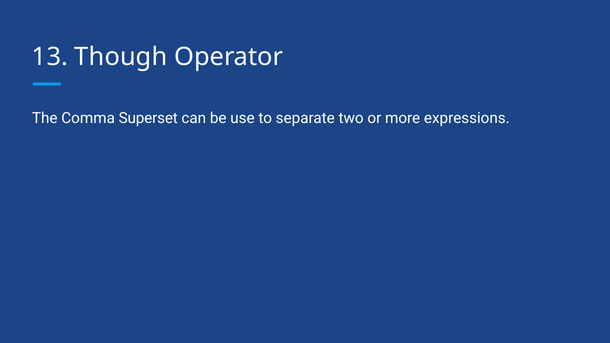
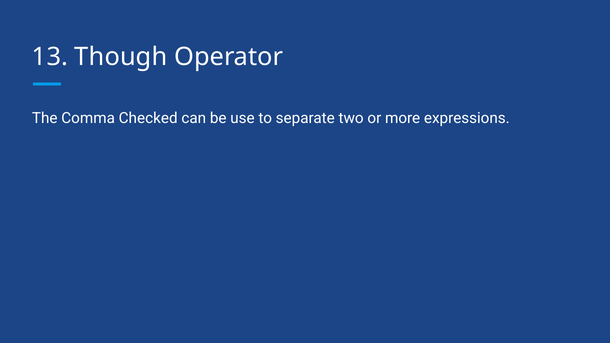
Superset: Superset -> Checked (148, 118)
